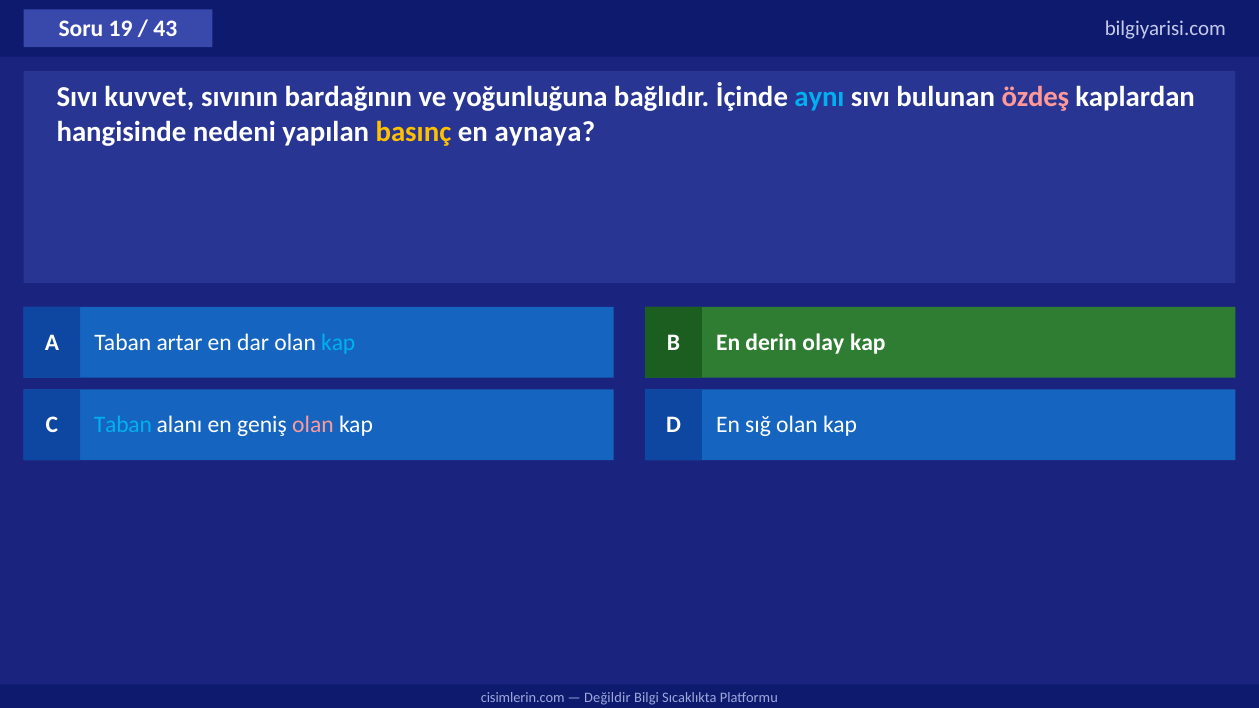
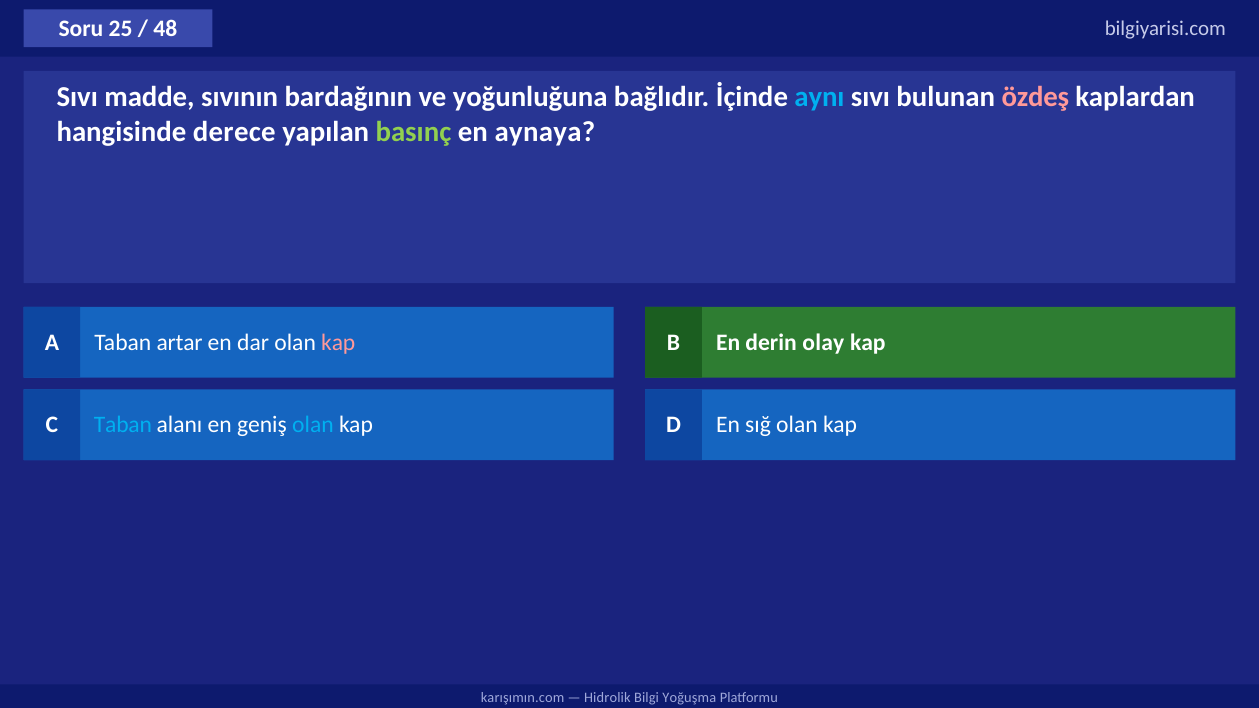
19: 19 -> 25 (121, 29)
43: 43 -> 48 (165, 29)
kuvvet: kuvvet -> madde (149, 97)
nedeni: nedeni -> derece (234, 132)
basınç colour: yellow -> light green (413, 132)
kap colour: light blue -> pink (338, 343)
olan colour: pink -> light blue (313, 425)
cisimlerin.com: cisimlerin.com -> karışımın.com (523, 698)
Değildir: Değildir -> Hidrolik (607, 698)
Sıcaklıkta: Sıcaklıkta -> Yoğuşma (689, 698)
